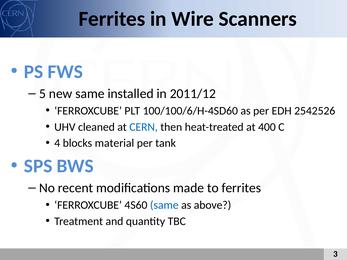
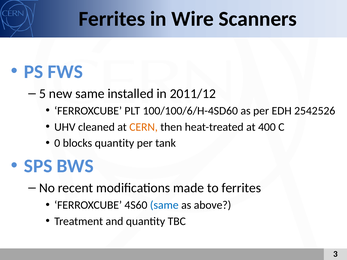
CERN colour: blue -> orange (144, 127)
4: 4 -> 0 (57, 143)
blocks material: material -> quantity (114, 143)
